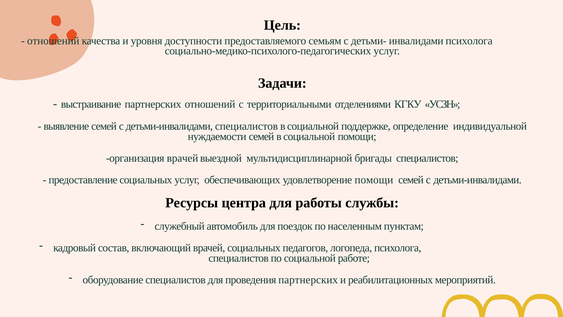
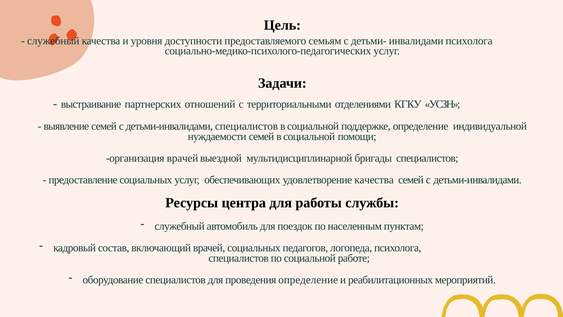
отношений: отношений -> служебный (53, 41)
удовлетворение помощи: помощи -> качества (374, 180)
проведения партнерских: партнерских -> определение (308, 280)
